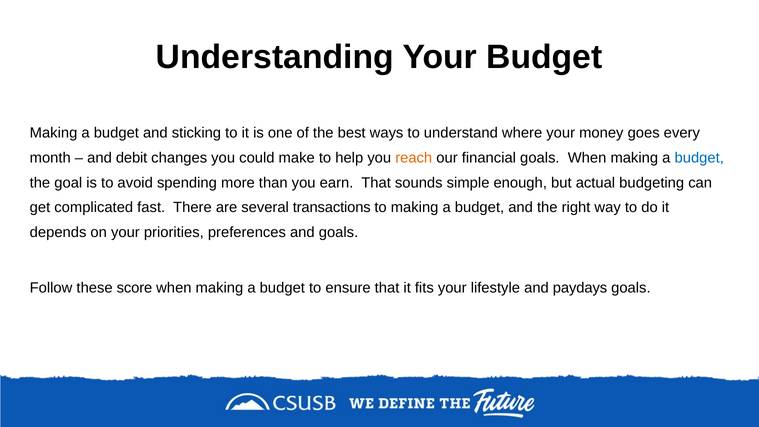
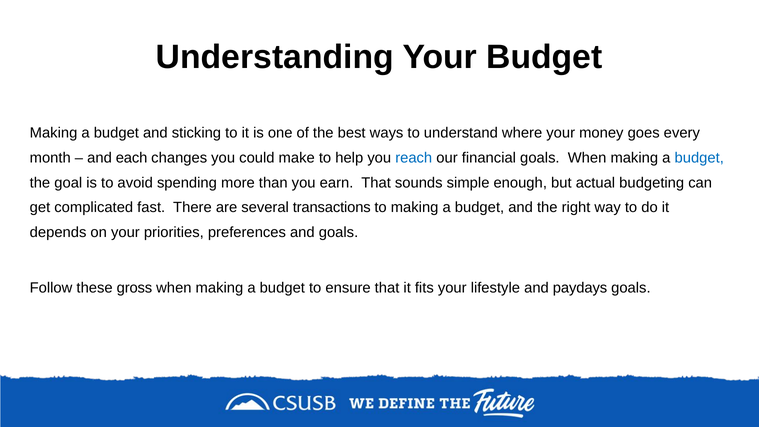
debit: debit -> each (132, 158)
reach colour: orange -> blue (414, 158)
score: score -> gross (134, 288)
